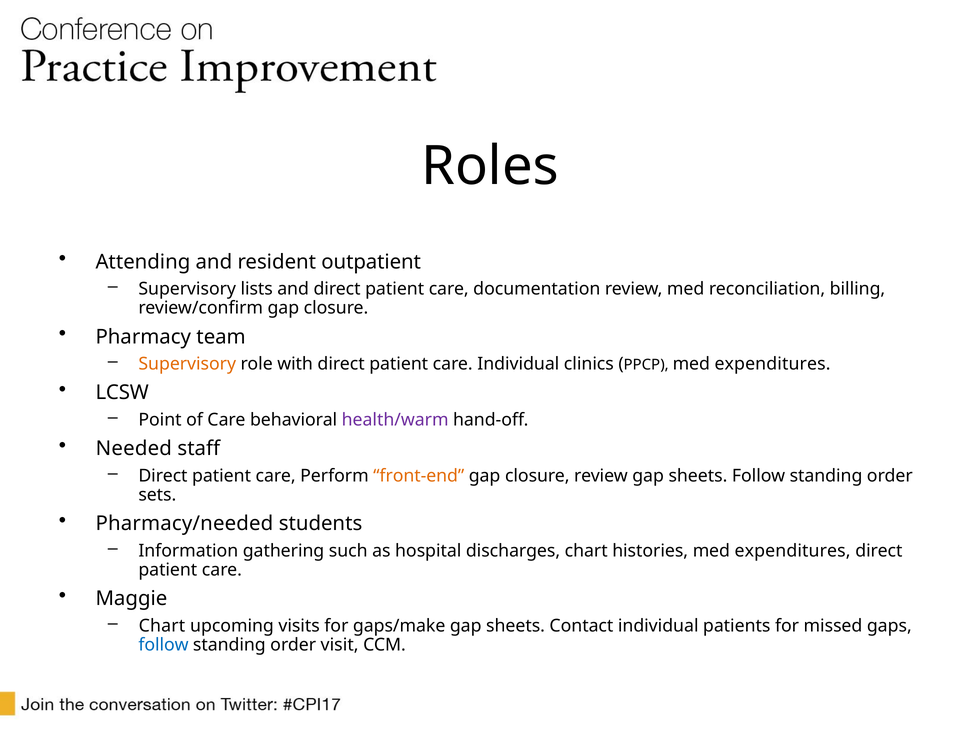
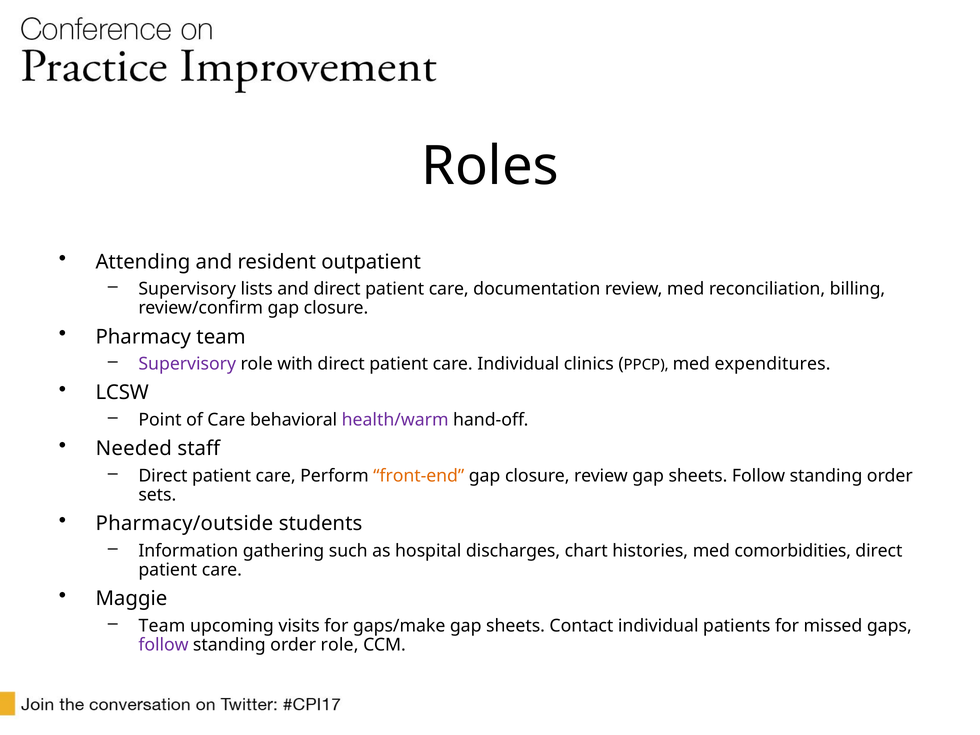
Supervisory colour: orange -> purple (187, 364)
Pharmacy/needed: Pharmacy/needed -> Pharmacy/outside (184, 524)
histories med expenditures: expenditures -> comorbidities (793, 551)
Chart: Chart -> Team (162, 626)
follow colour: blue -> purple (163, 645)
order visit: visit -> role (340, 645)
